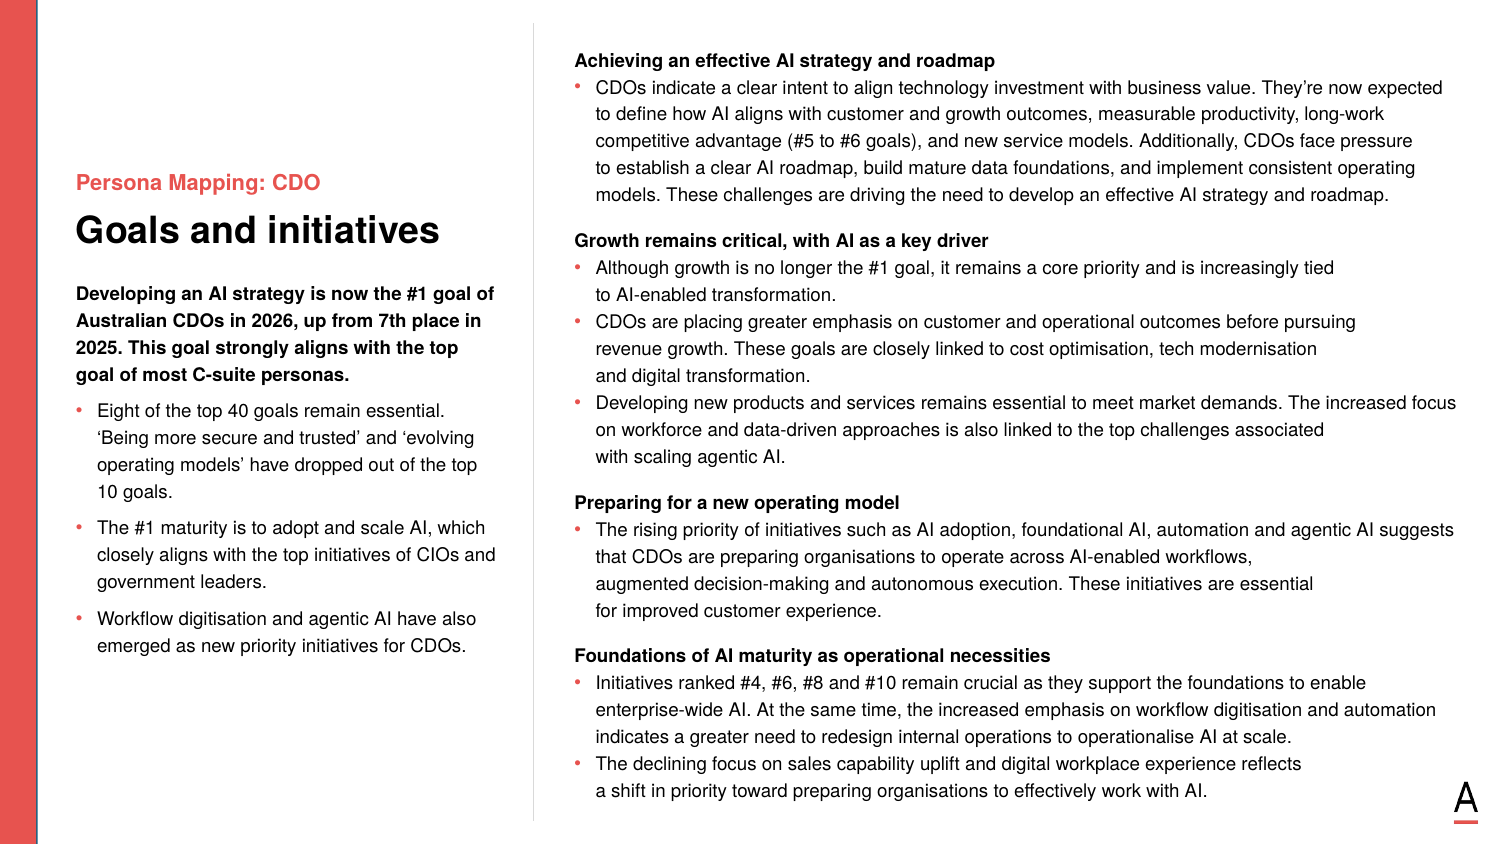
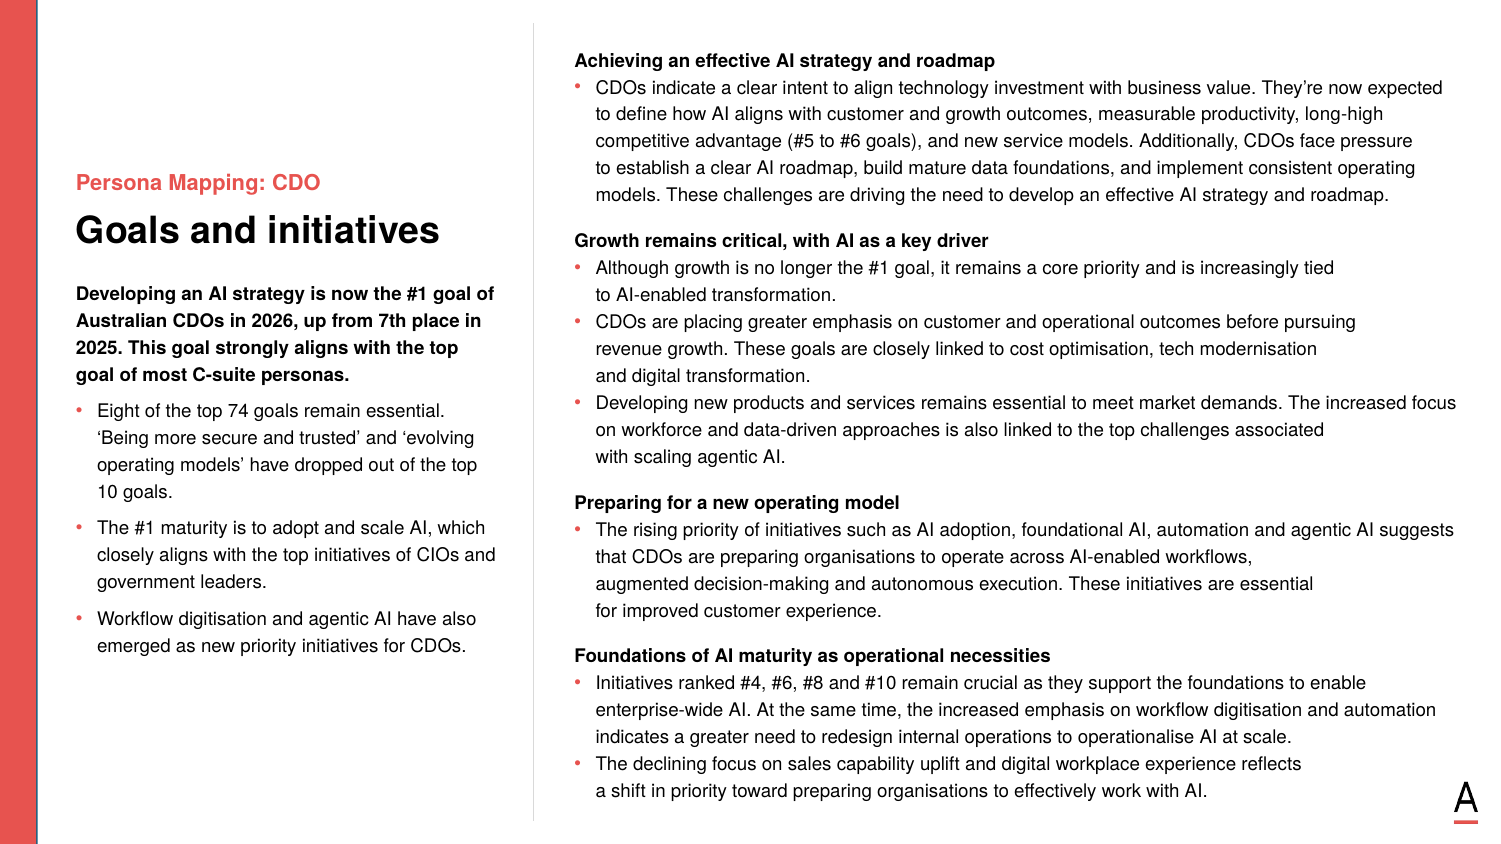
long-work: long-work -> long-high (1344, 115)
40: 40 -> 74 (238, 411)
